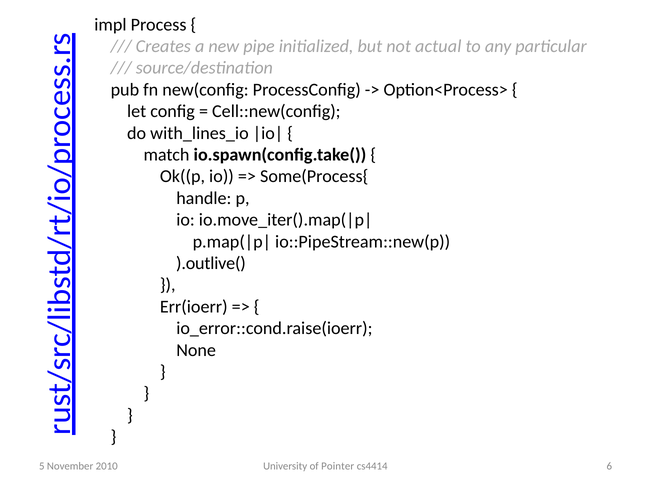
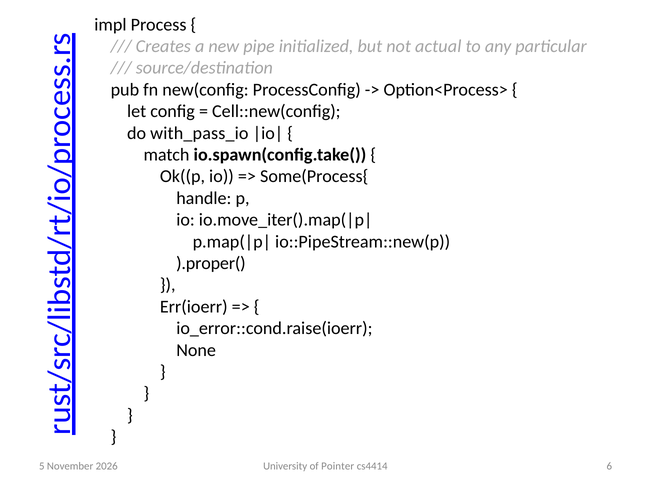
with_lines_io: with_lines_io -> with_pass_io (199, 133)
).outlive(: ).outlive( -> ).proper( (211, 263)
2010: 2010 -> 2026 (107, 466)
